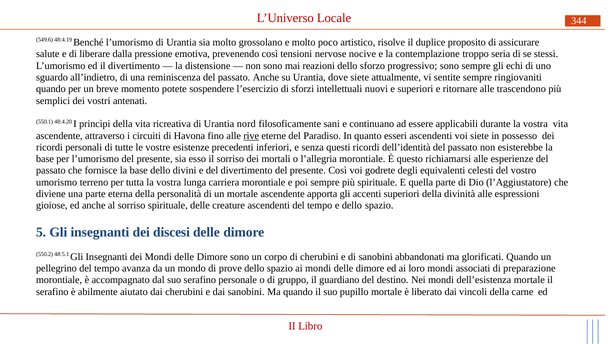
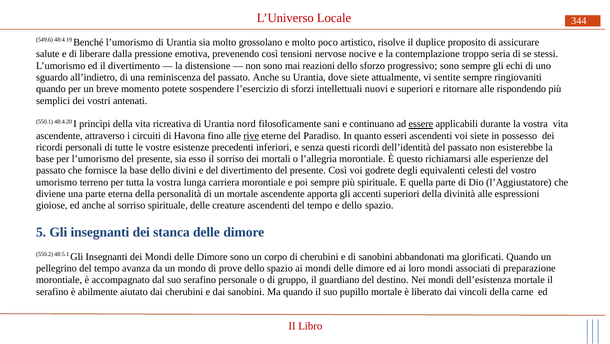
trascendono: trascendono -> rispondendo (521, 89)
essere underline: none -> present (421, 124)
discesi: discesi -> stanca (171, 232)
